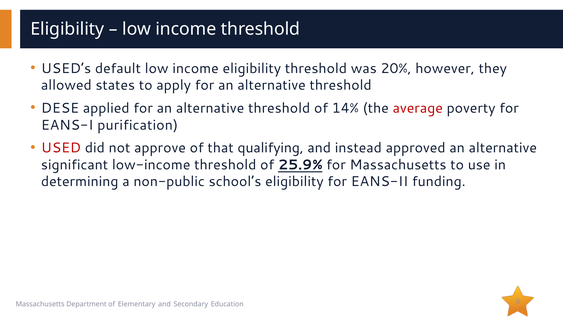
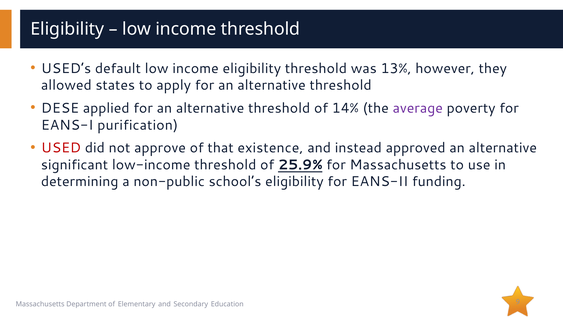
20%: 20% -> 13% (396, 68)
average colour: red -> purple (418, 108)
qualifying: qualifying -> existence (270, 148)
